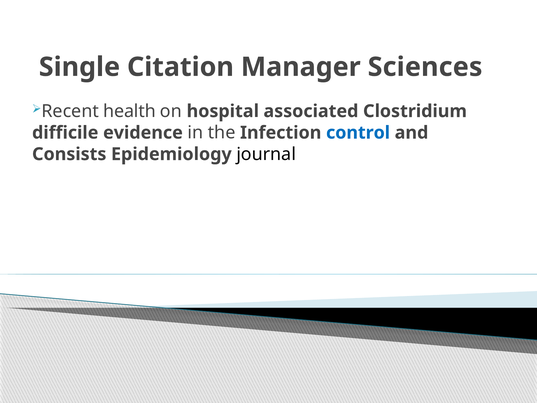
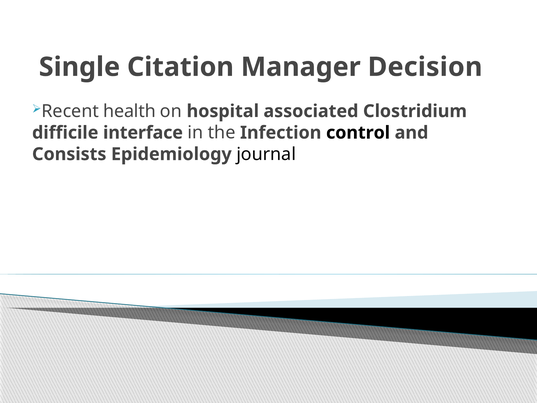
Sciences: Sciences -> Decision (425, 67)
evidence: evidence -> interface (143, 133)
control colour: blue -> black (358, 133)
